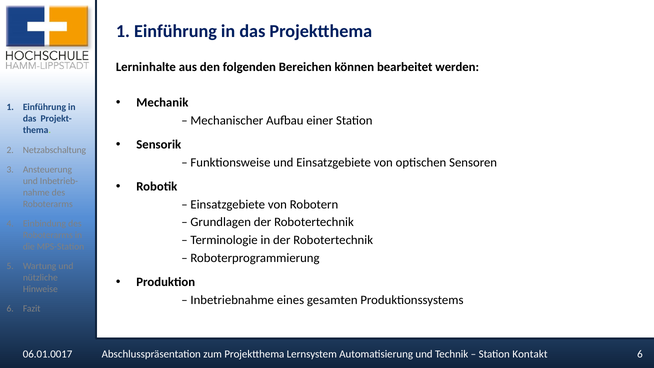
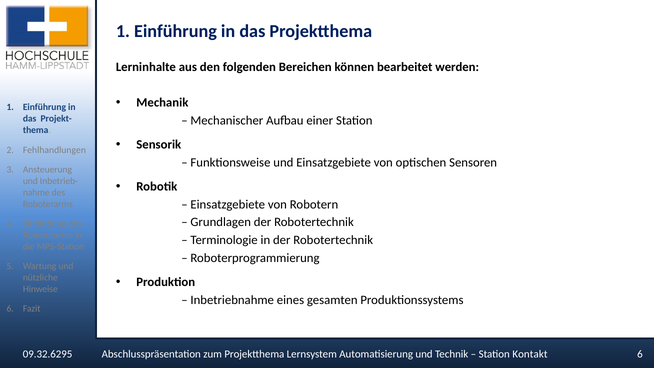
Netzabschaltung: Netzabschaltung -> Fehlhandlungen (54, 150)
06.01.0017: 06.01.0017 -> 09.32.6295 (48, 354)
